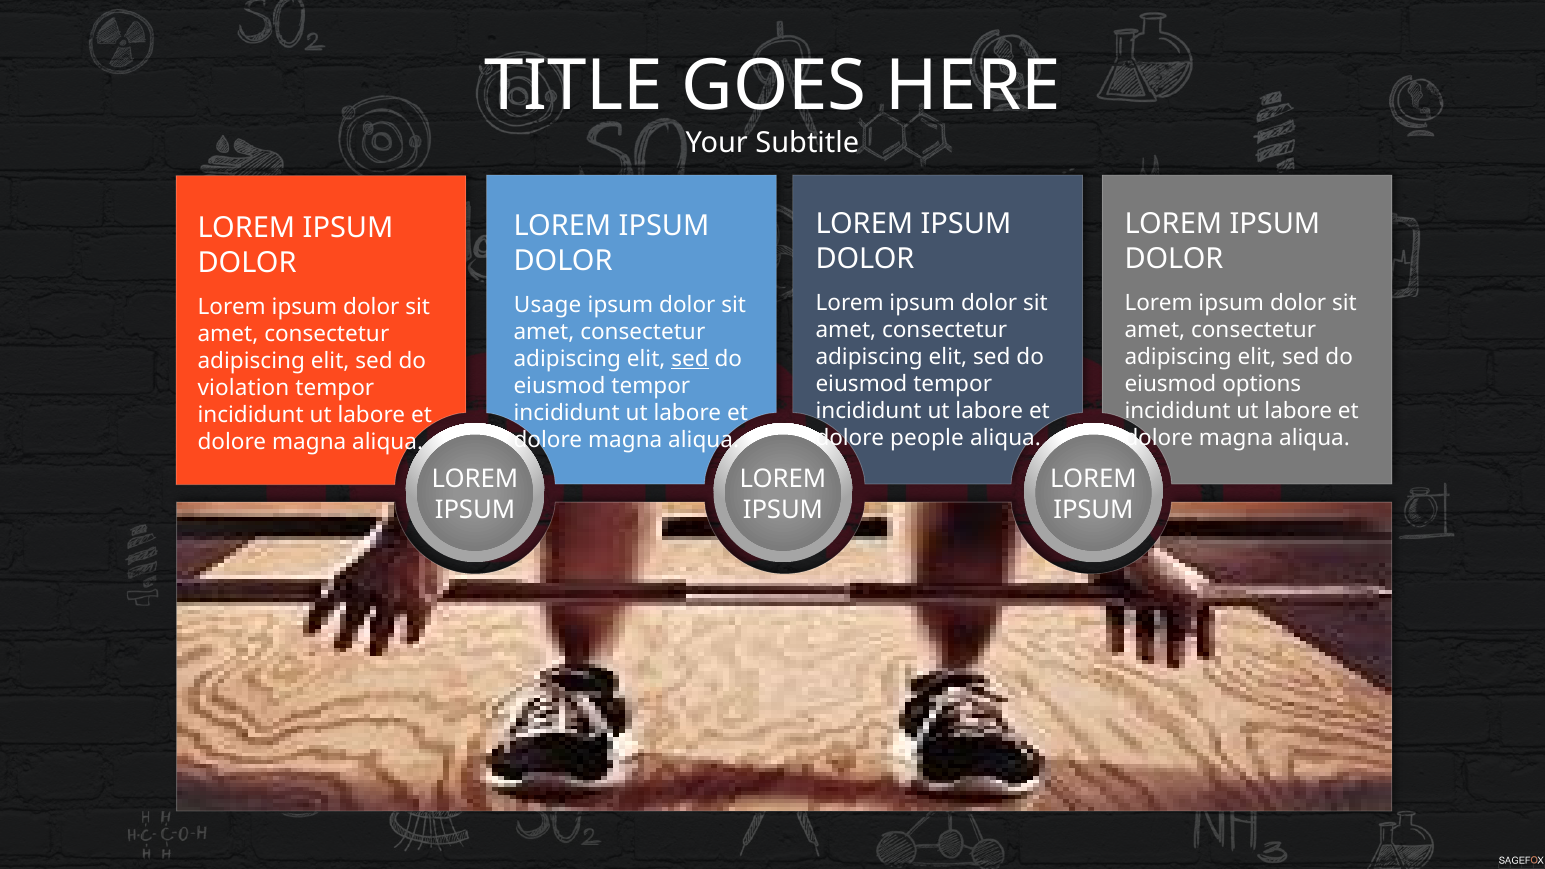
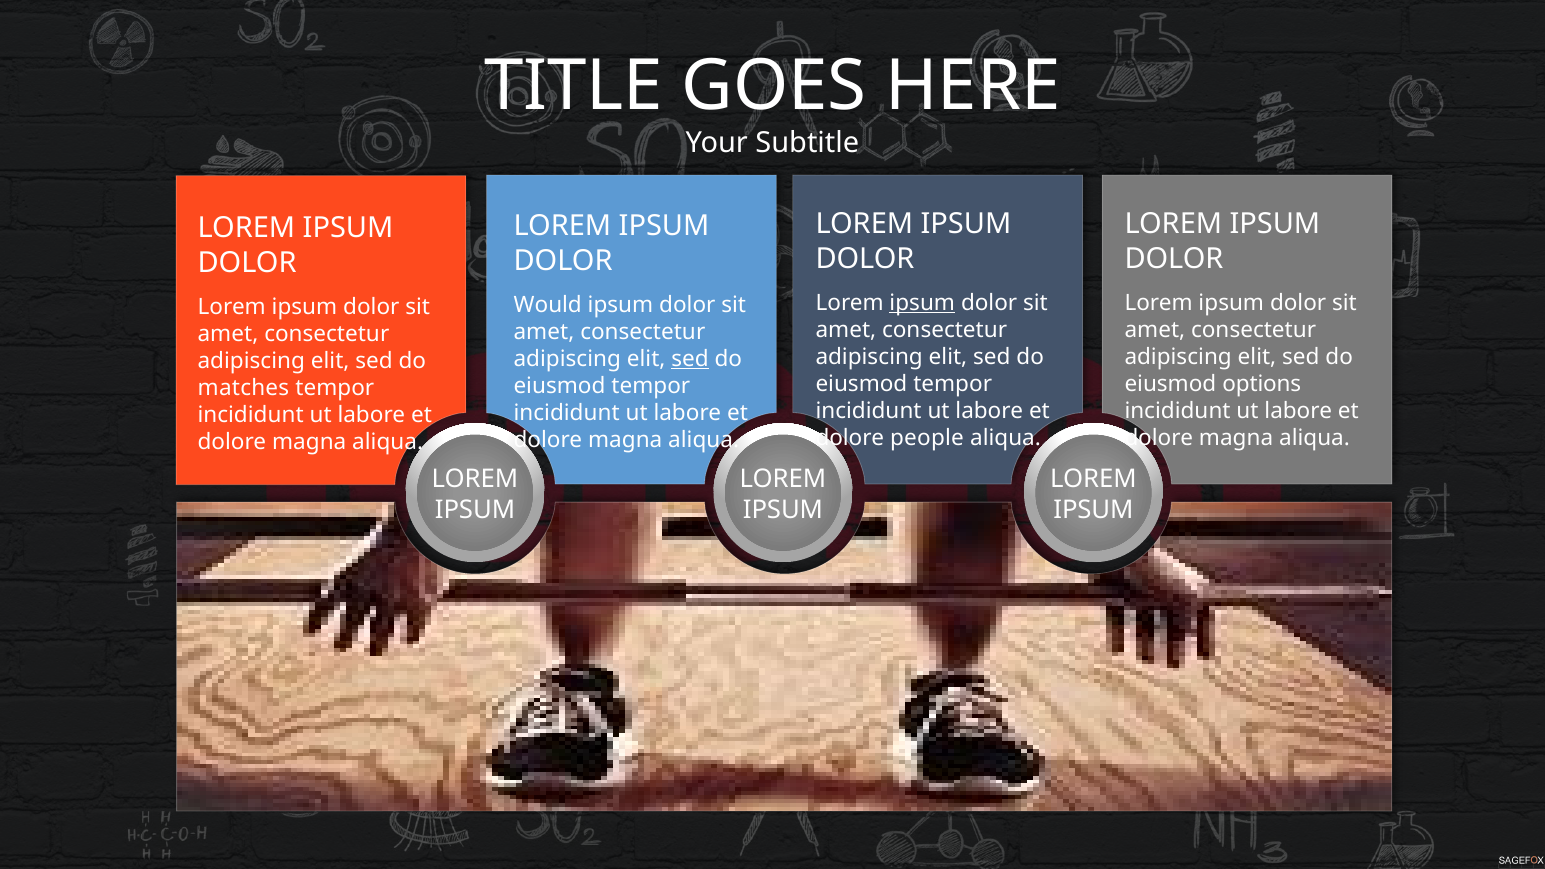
ipsum underline: none -> present (922, 303)
Usage: Usage -> Would (548, 305)
violation: violation -> matches (243, 388)
